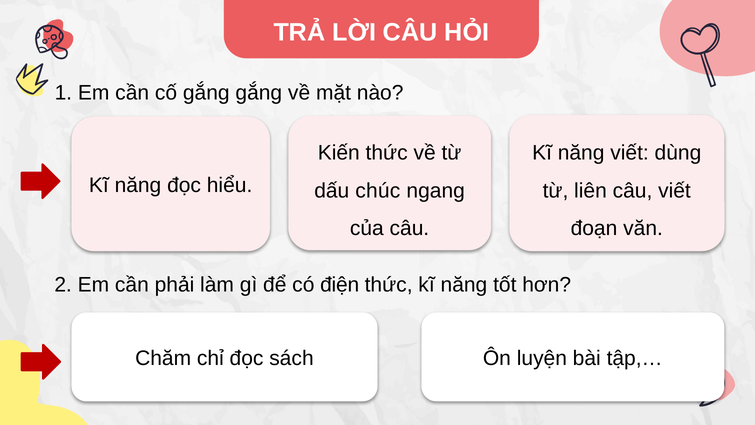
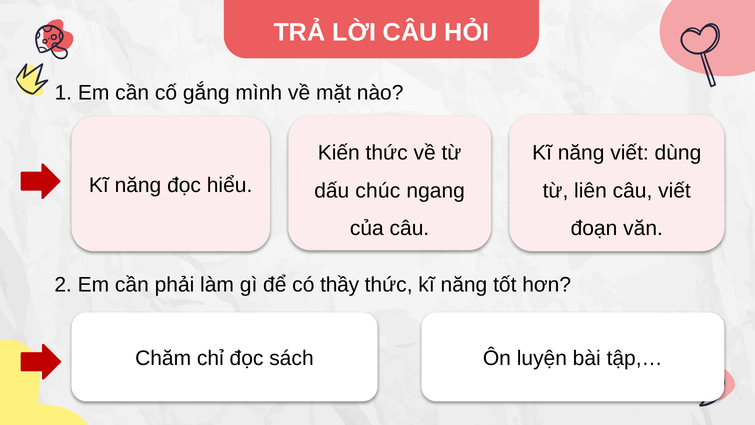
gắng gắng: gắng -> mình (259, 93)
điện: điện -> thầy (340, 285)
